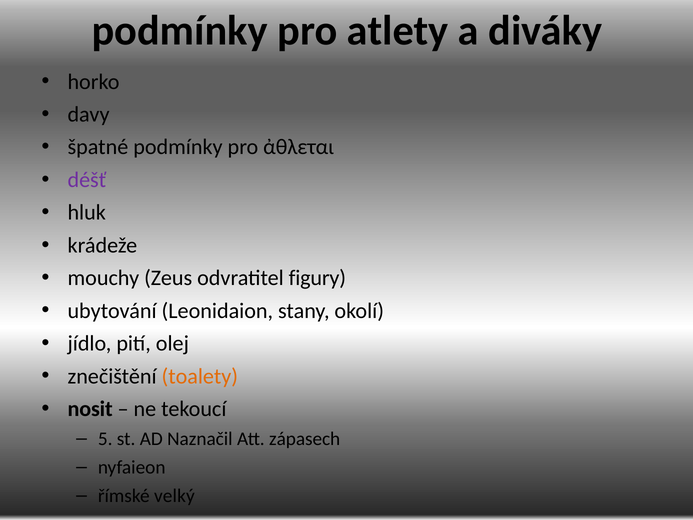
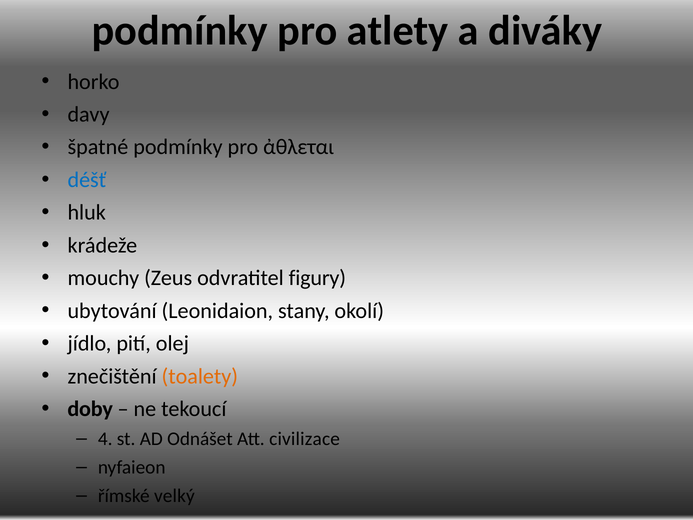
déšť colour: purple -> blue (87, 180)
nosit: nosit -> doby (90, 409)
5: 5 -> 4 (105, 439)
Naznačil: Naznačil -> Odnášet (200, 439)
zápasech: zápasech -> civilizace (305, 439)
